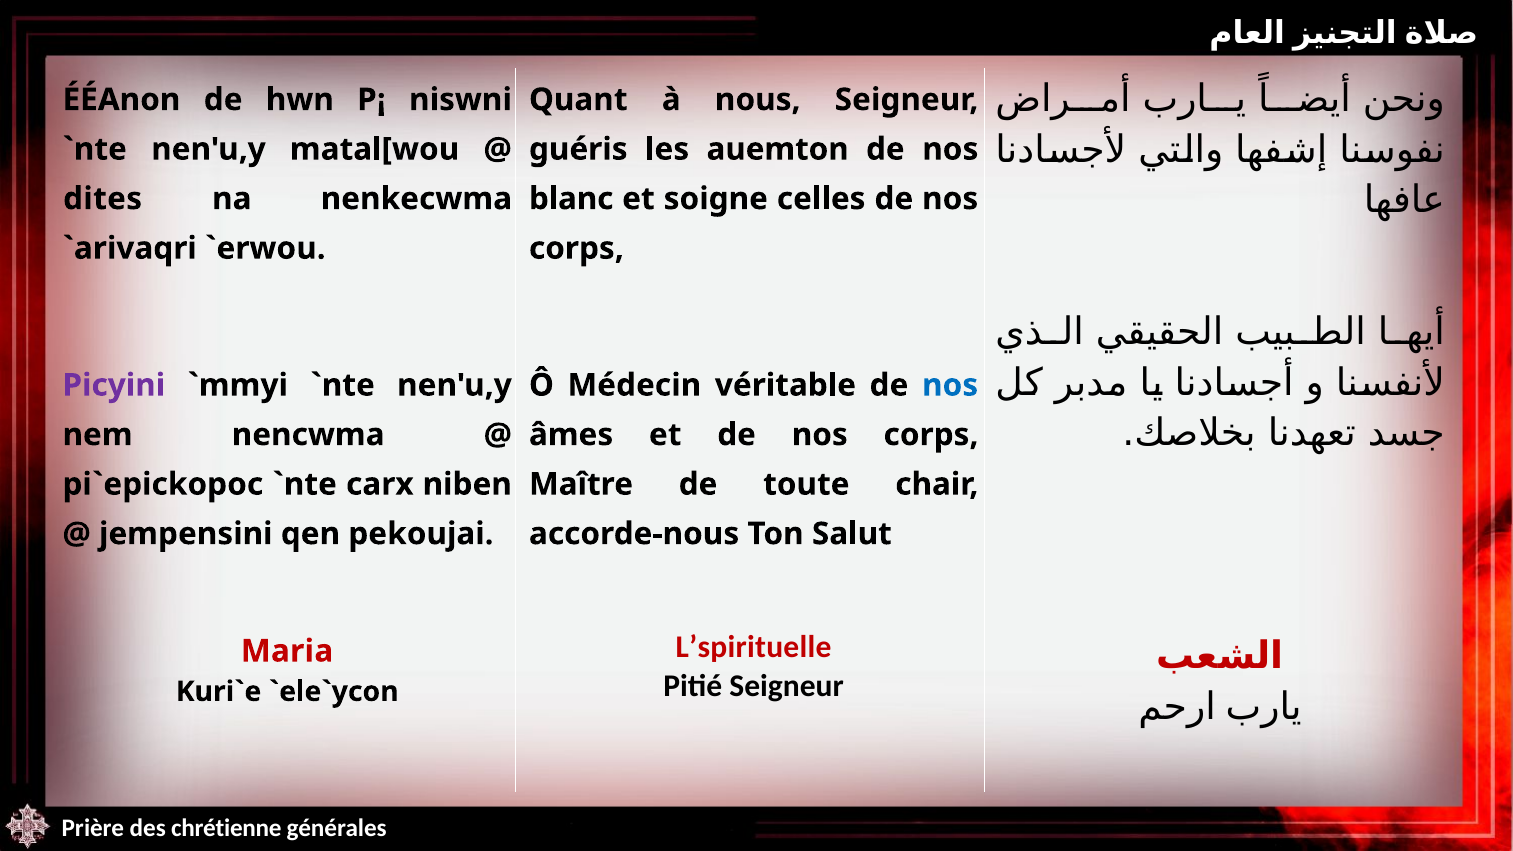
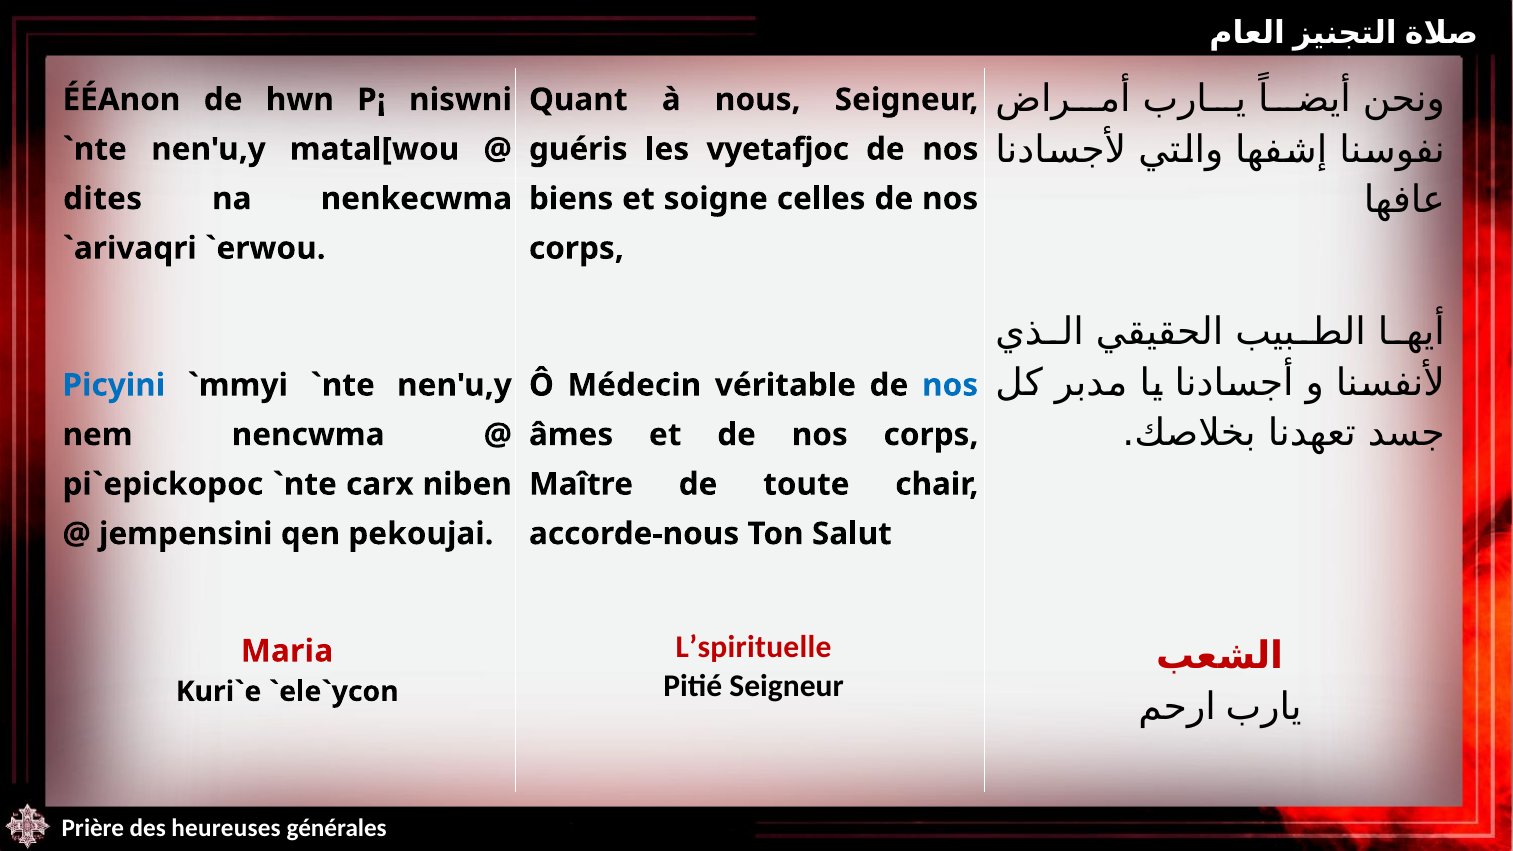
auemton: auemton -> vyetafjoc (778, 149)
blanc: blanc -> biens (571, 199)
Picyini colour: purple -> blue (114, 385)
chrétienne: chrétienne -> heureuses (226, 828)
